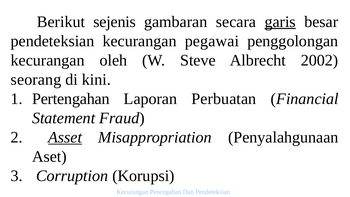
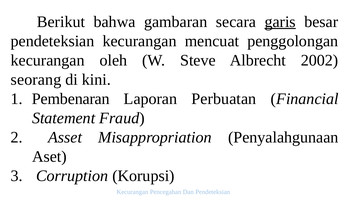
sejenis: sejenis -> bahwa (115, 22)
pegawai: pegawai -> mencuat (212, 41)
Pertengahan: Pertengahan -> Pembenaran (71, 99)
Asset underline: present -> none (65, 137)
